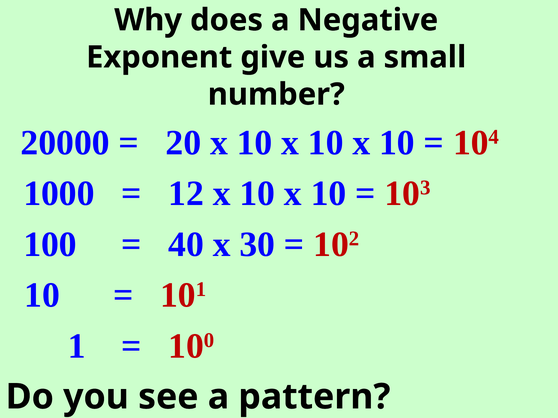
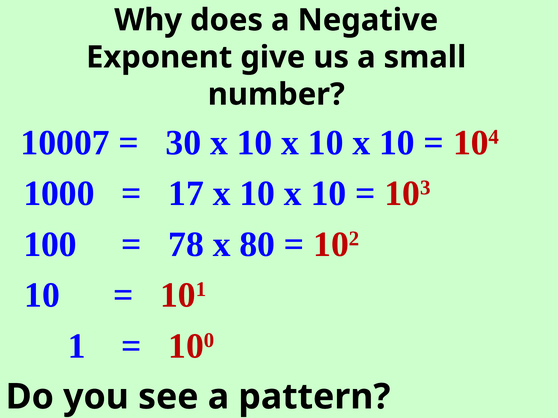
20000: 20000 -> 10007 (65, 143)
20: 20 -> 30 (183, 143)
12: 12 -> 17 (186, 194)
40: 40 -> 78 (186, 245)
30: 30 -> 80 (257, 245)
